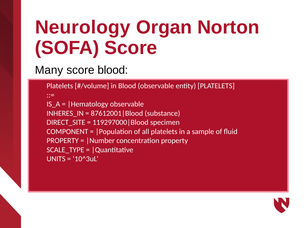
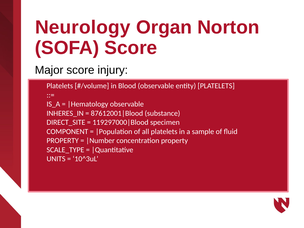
Many: Many -> Major (49, 70)
score blood: blood -> injury (113, 70)
